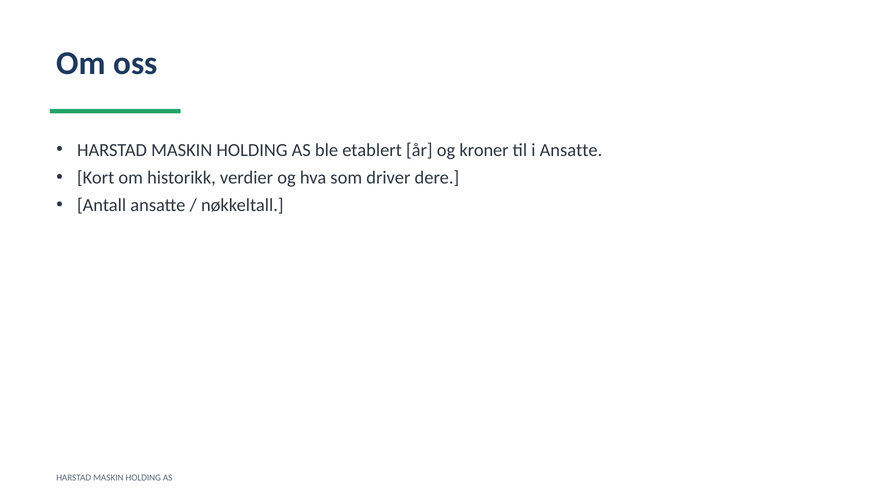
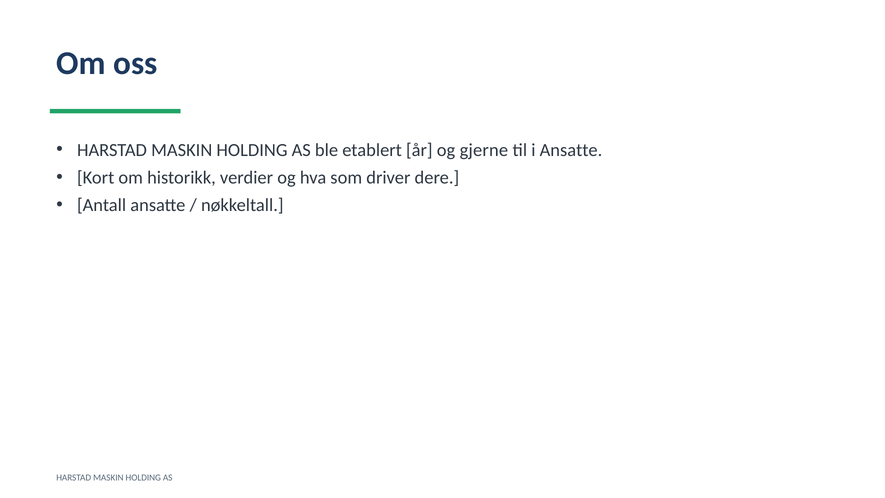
kroner: kroner -> gjerne (484, 150)
